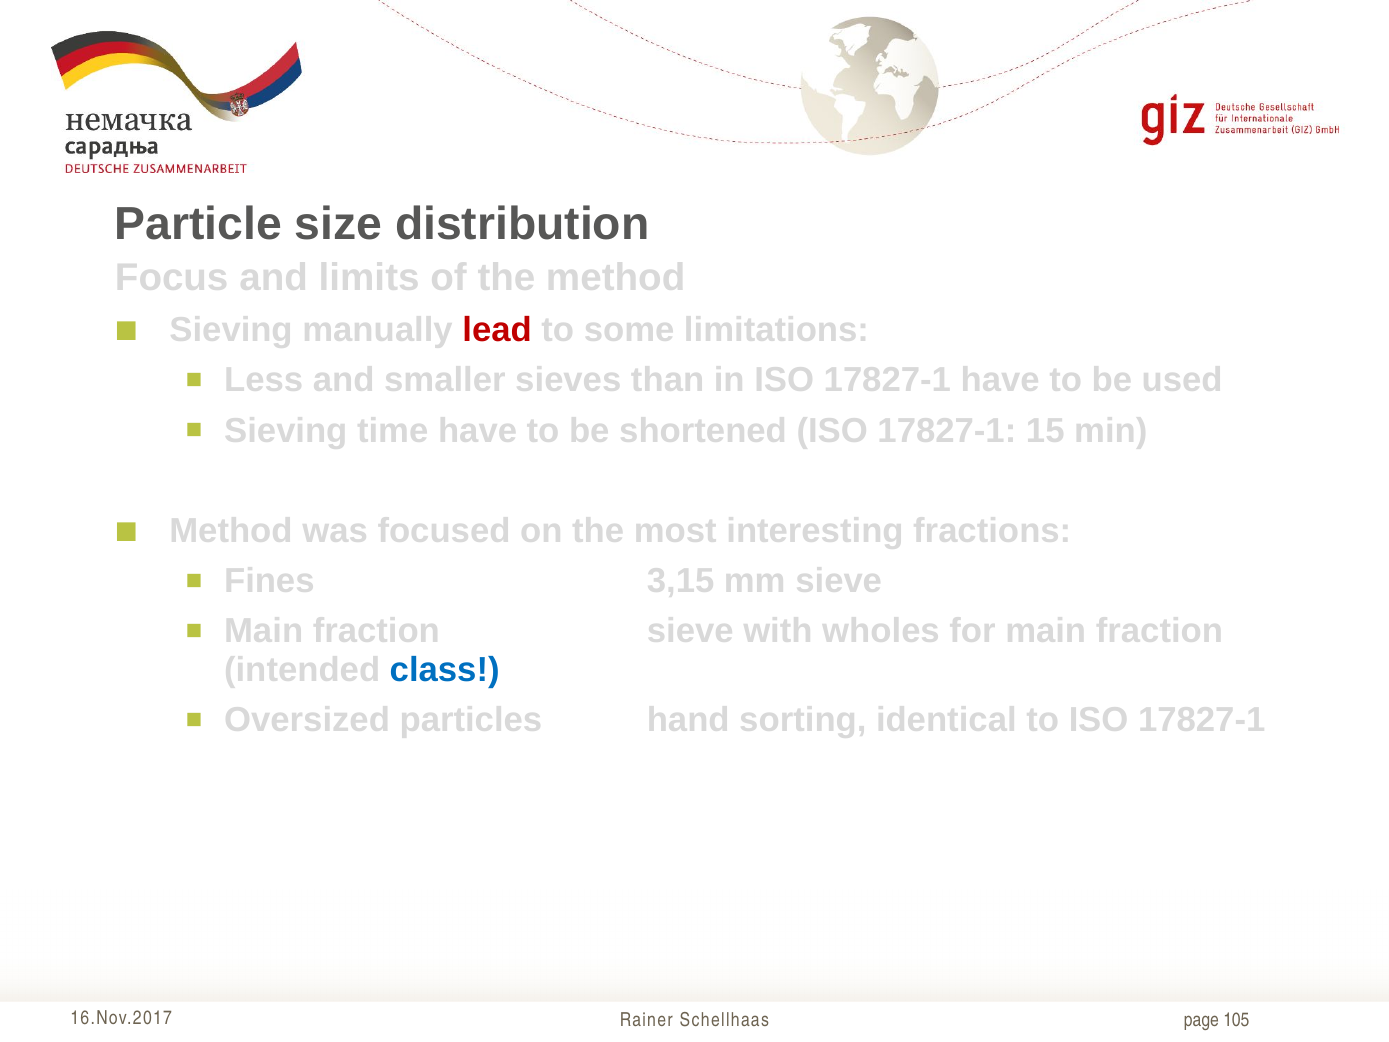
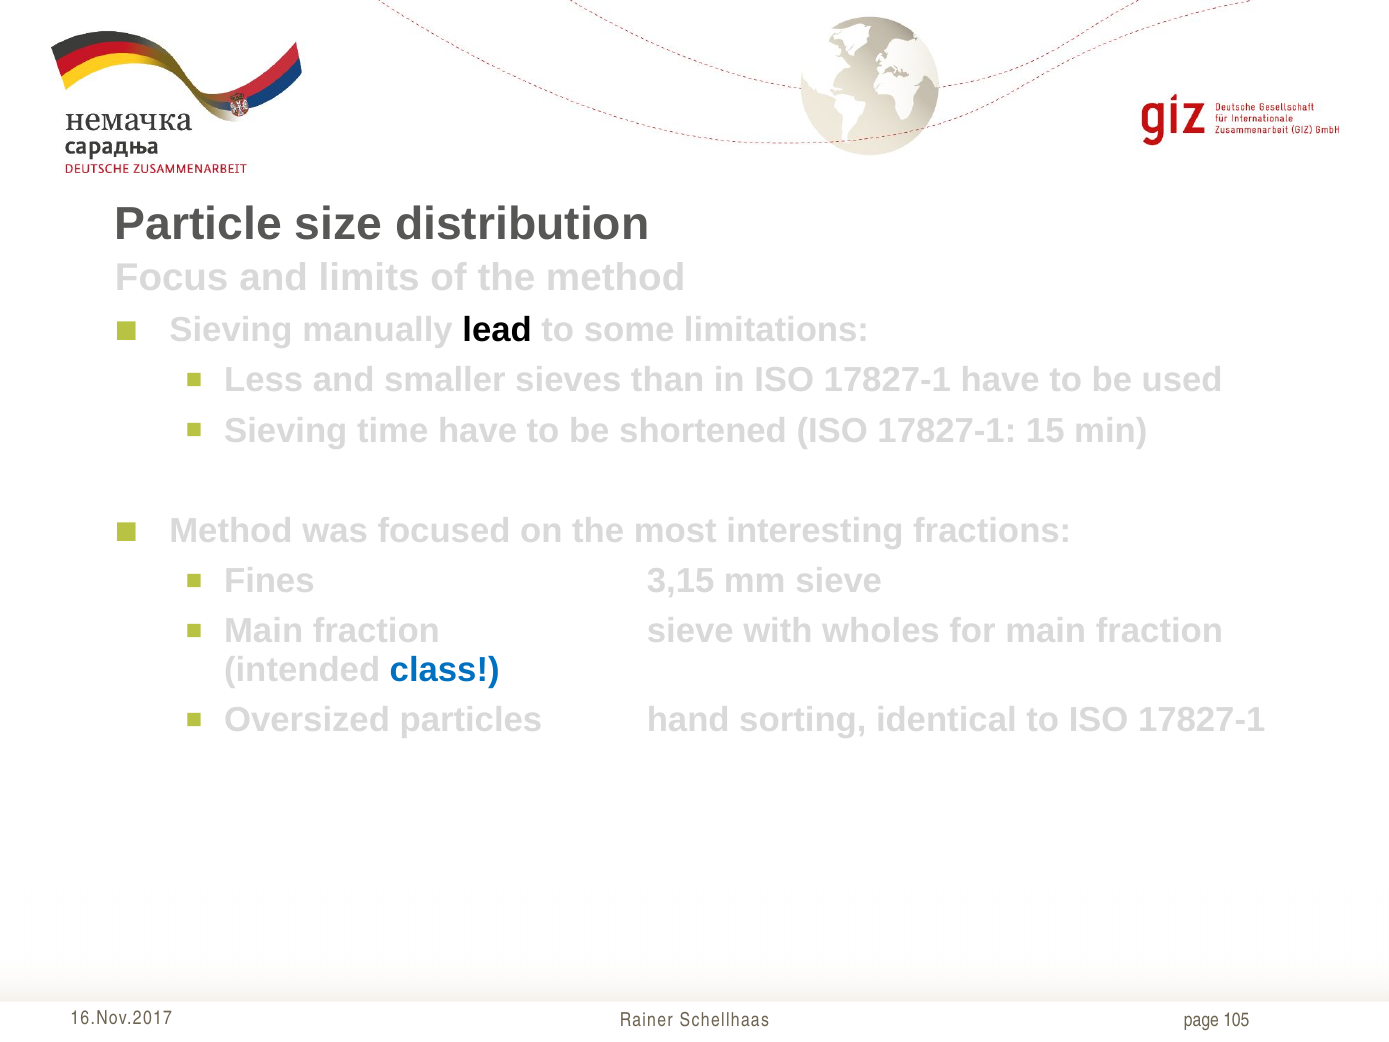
lead colour: red -> black (497, 330)
